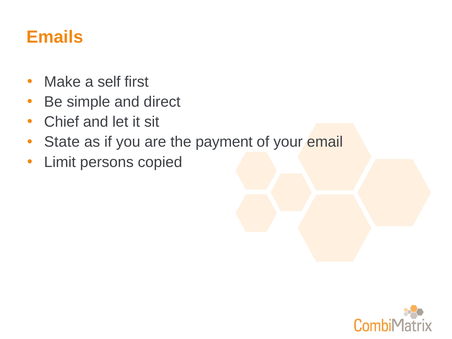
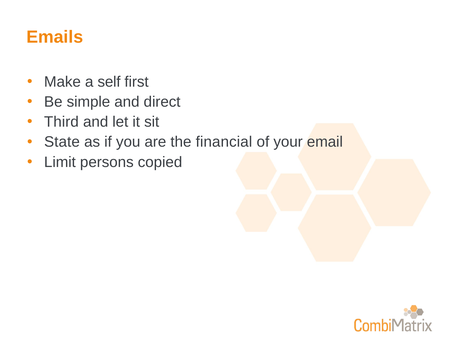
Chief: Chief -> Third (61, 122)
payment: payment -> financial (224, 142)
